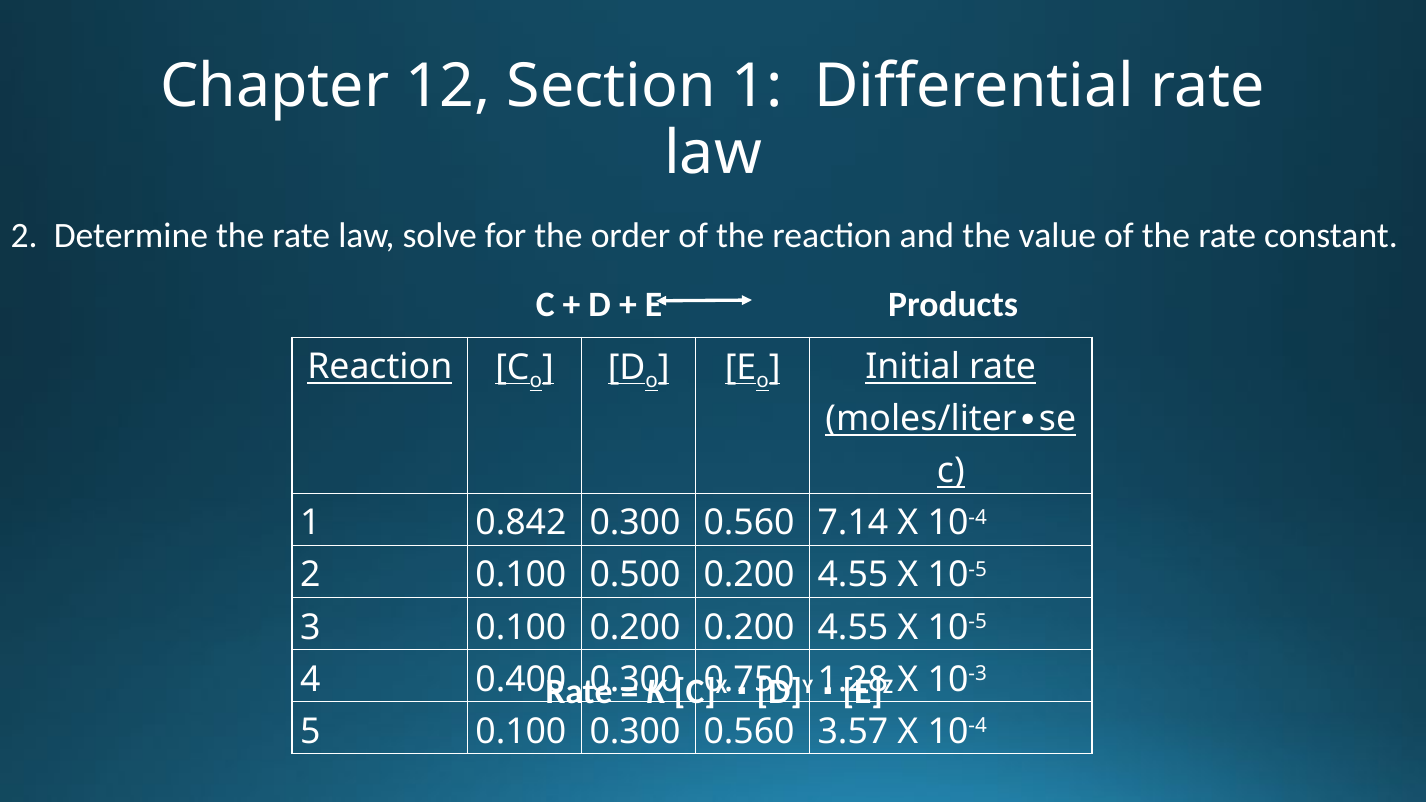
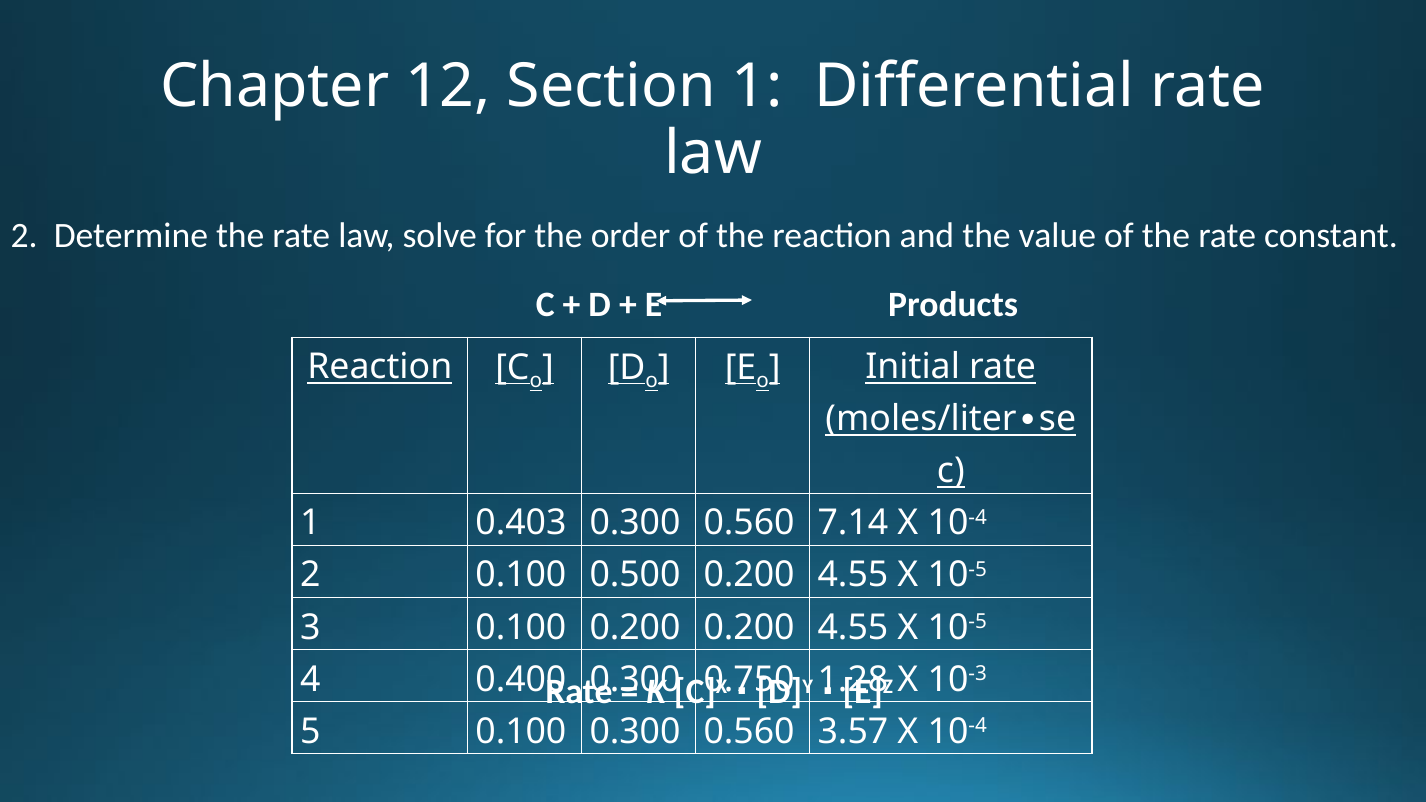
0.842: 0.842 -> 0.403 (521, 523)
